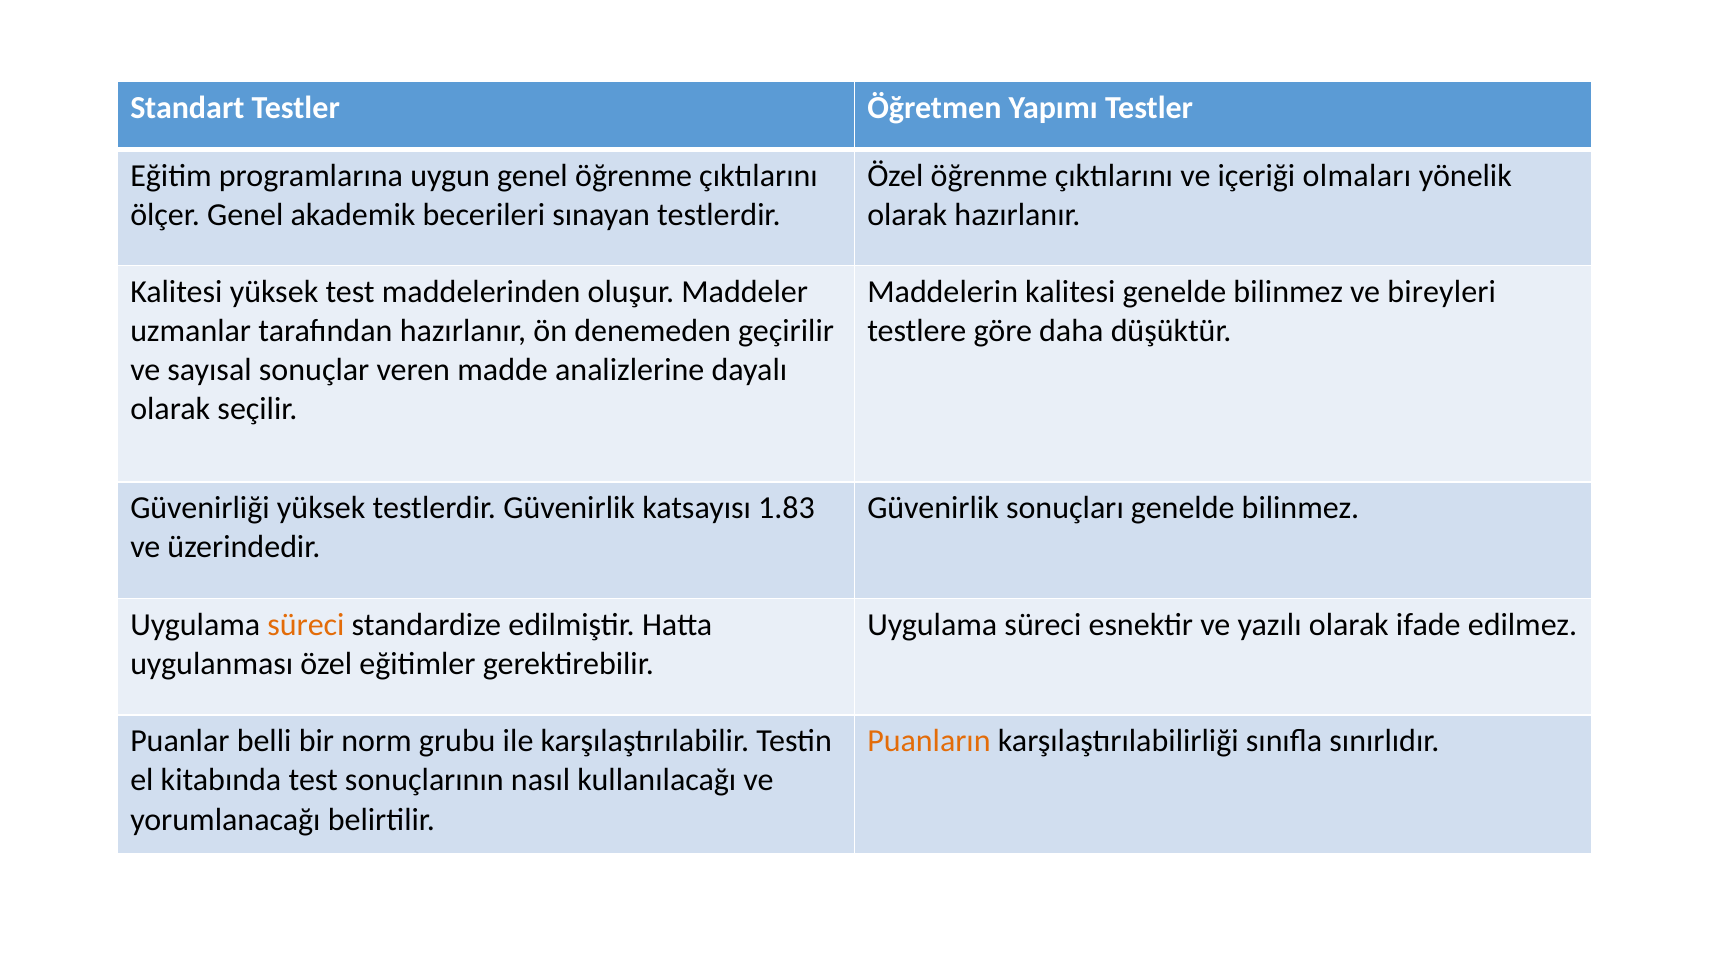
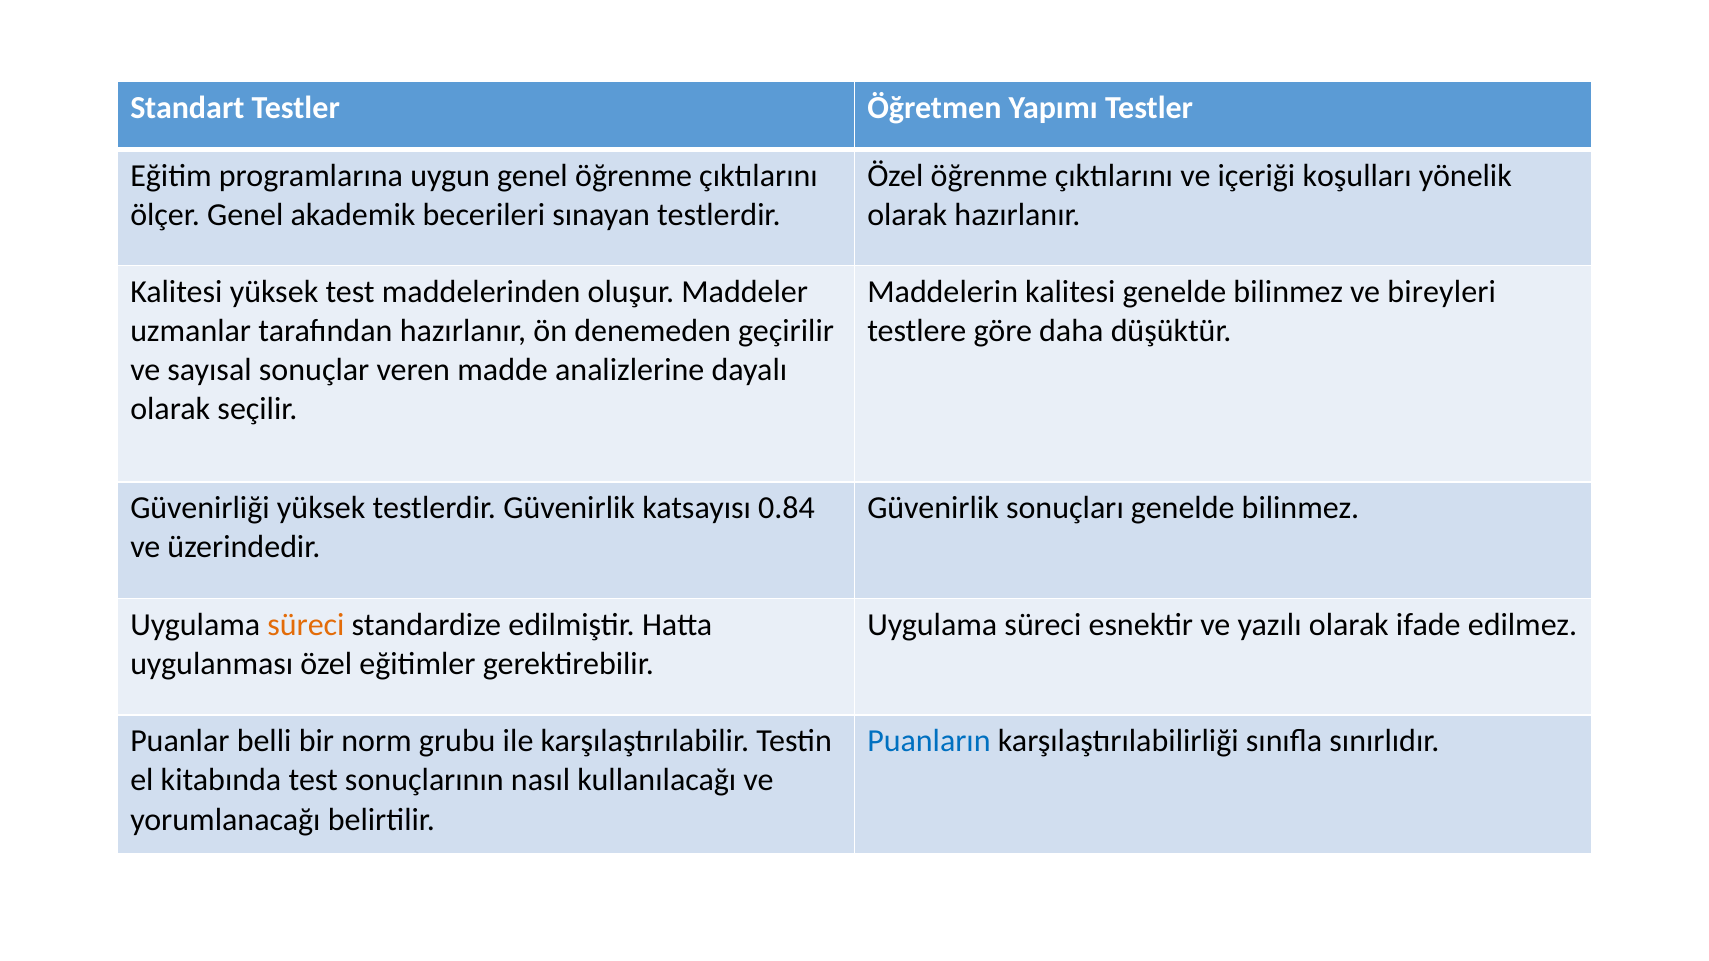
olmaları: olmaları -> koşulları (1357, 176)
1.83: 1.83 -> 0.84 (787, 508)
Puanların colour: orange -> blue (929, 742)
